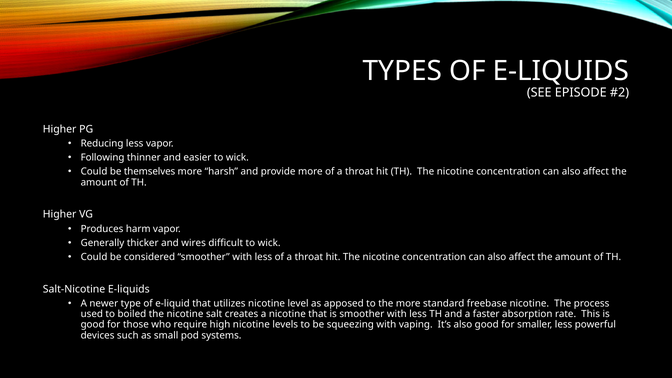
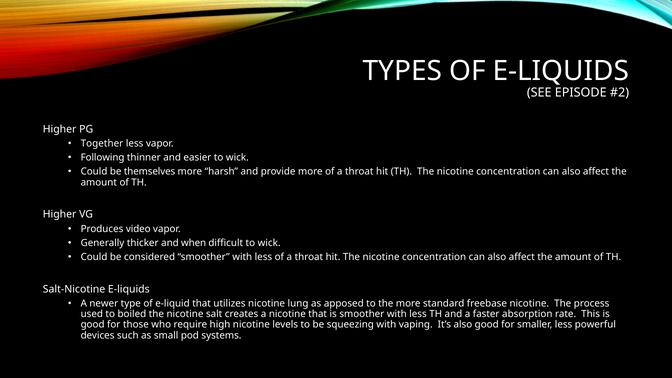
Reducing: Reducing -> Together (102, 144)
harm: harm -> video (138, 229)
wires: wires -> when (194, 243)
level: level -> lung (298, 304)
